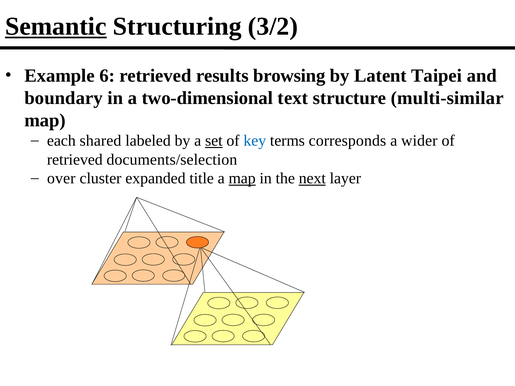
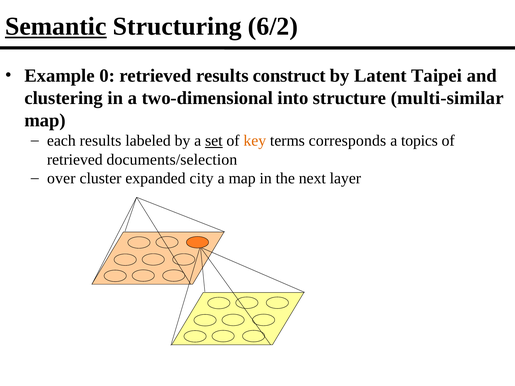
3/2: 3/2 -> 6/2 (273, 26)
6: 6 -> 0 (107, 76)
browsing: browsing -> construct (289, 76)
boundary: boundary -> clustering (64, 98)
text: text -> into (293, 98)
each shared: shared -> results (100, 141)
key colour: blue -> orange (255, 141)
wider: wider -> topics (419, 141)
title: title -> city (202, 179)
map underline: present -> none (242, 179)
next underline: present -> none (312, 179)
